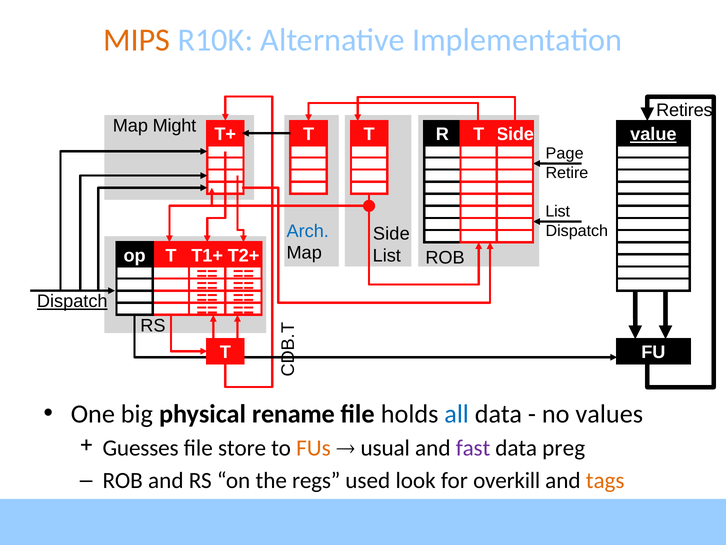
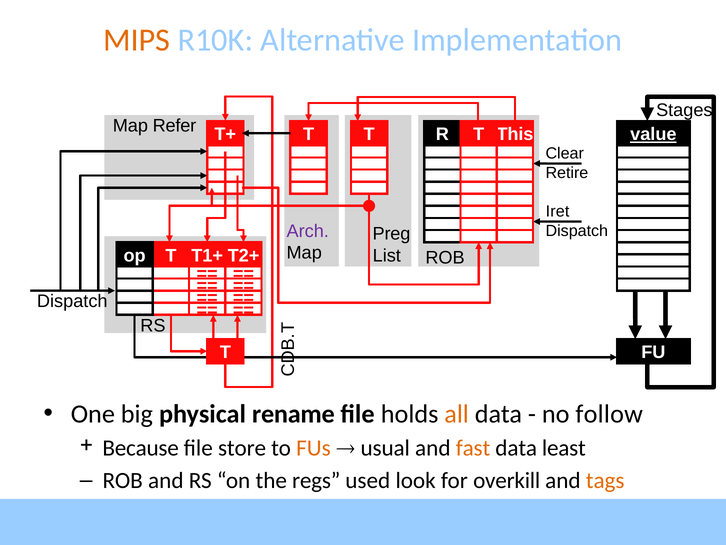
Retires: Retires -> Stages (684, 110)
Might: Might -> Refer (174, 126)
Side: Side -> This (515, 134)
Page: Page -> Clear (565, 153)
List: List -> Iret (558, 211)
Arch colour: blue -> purple (308, 231)
Side: Side -> Preg (391, 234)
Dispatch underline: present -> none (72, 301)
all colour: blue -> orange (457, 413)
values: values -> follow (609, 413)
Guesses: Guesses -> Because (141, 448)
fast colour: purple -> orange (473, 448)
preg: preg -> least (564, 448)
